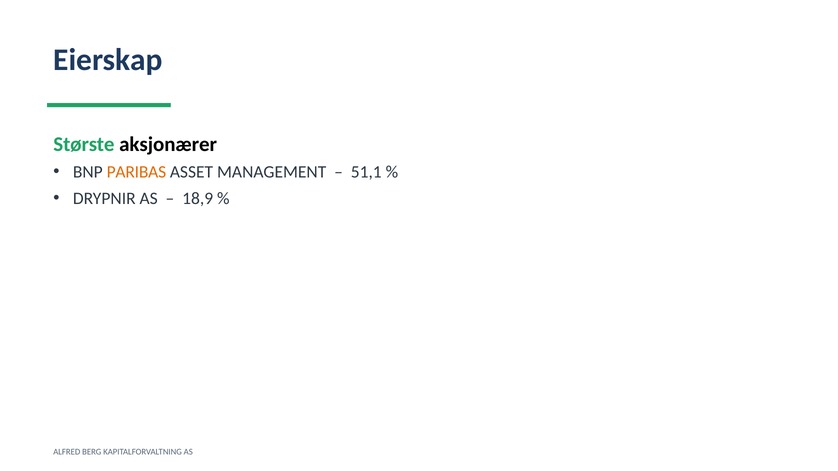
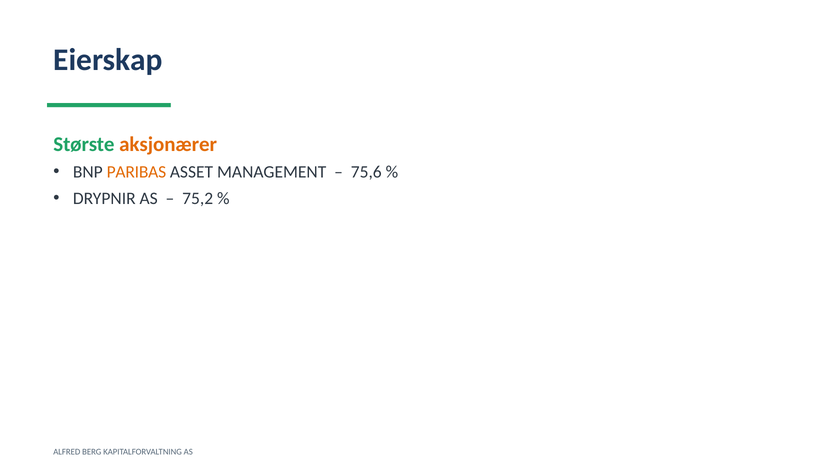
aksjonærer colour: black -> orange (168, 144)
51,1: 51,1 -> 75,6 (366, 172)
18,9: 18,9 -> 75,2 (198, 199)
